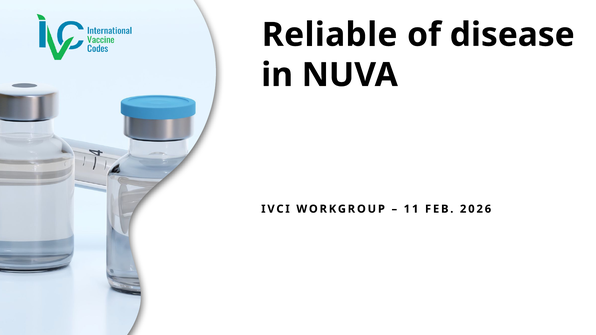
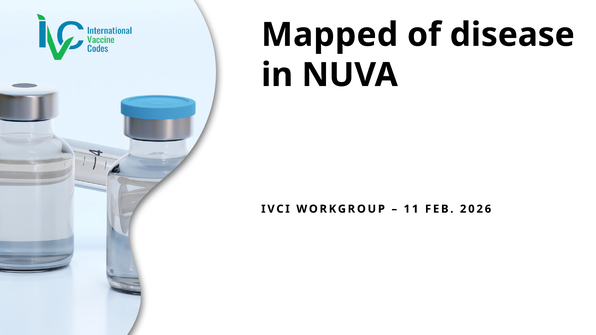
Reliable: Reliable -> Mapped (330, 35)
